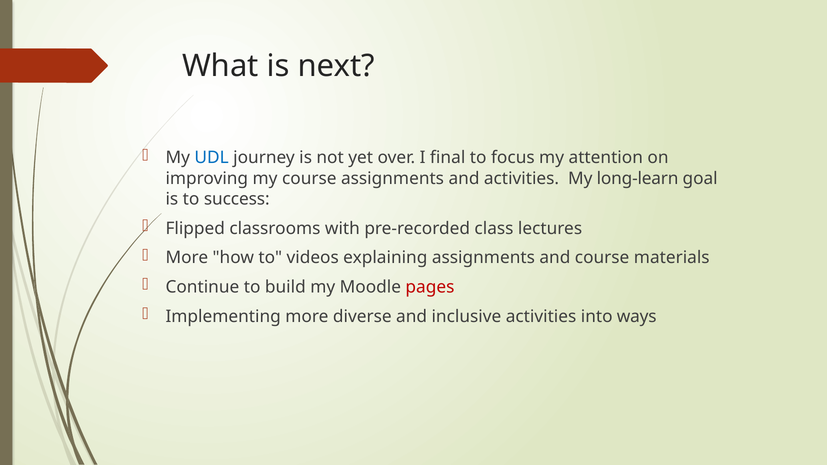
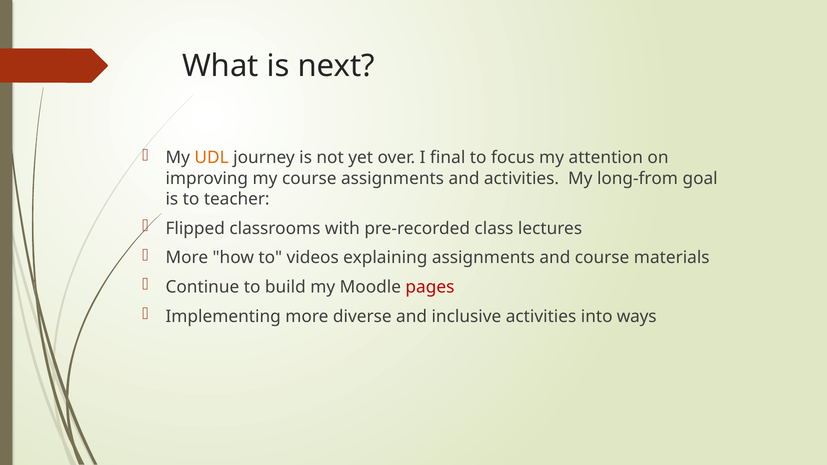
UDL colour: blue -> orange (212, 158)
long-learn: long-learn -> long-from (638, 179)
success: success -> teacher (237, 199)
